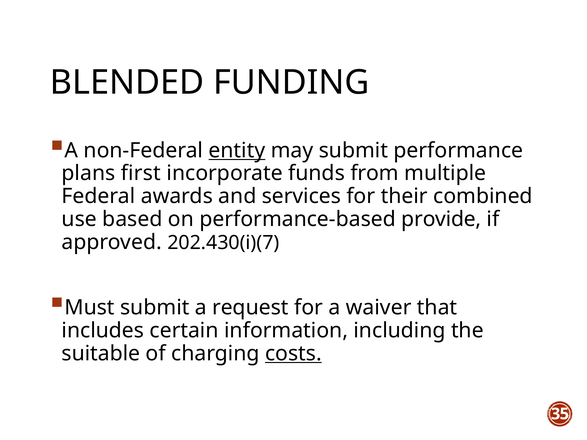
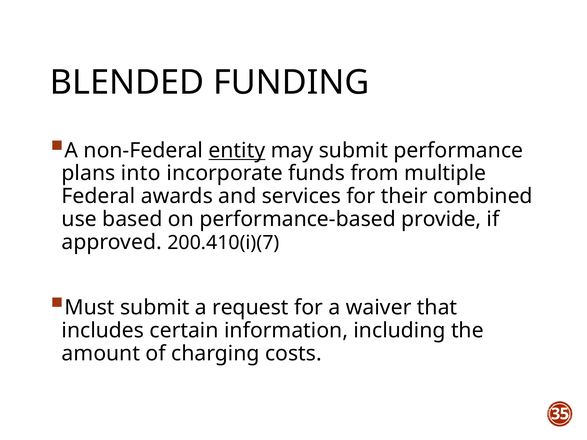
first: first -> into (141, 173)
202.430(i)(7: 202.430(i)(7 -> 200.410(i)(7 (223, 243)
suitable: suitable -> amount (101, 354)
costs underline: present -> none (293, 354)
